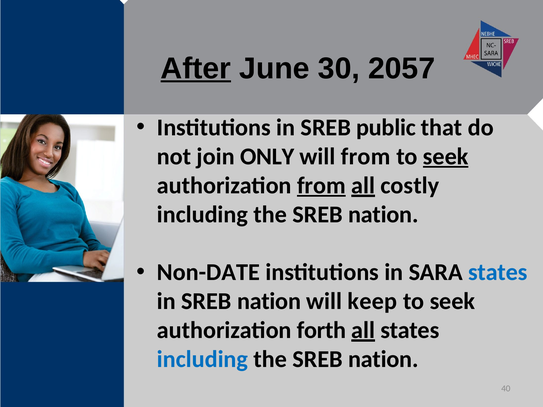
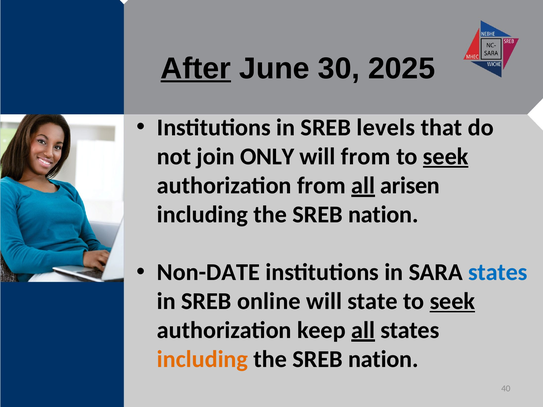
2057: 2057 -> 2025 (402, 68)
public: public -> levels (386, 128)
from underline: present -> none (321, 186)
costly: costly -> arisen (410, 186)
in SREB nation: nation -> online (269, 301)
keep: keep -> state (373, 301)
seek underline: none -> present (452, 301)
forth: forth -> keep (321, 330)
including colour: blue -> orange (202, 359)
